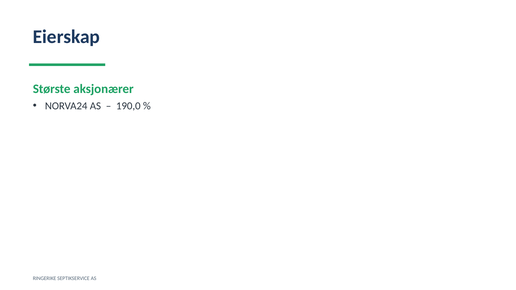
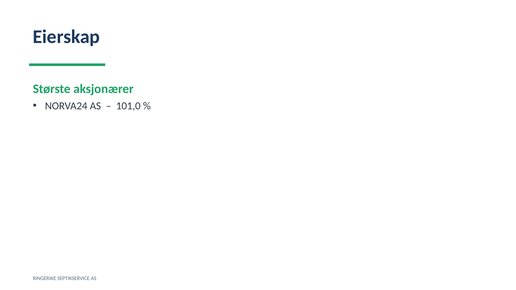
190,0: 190,0 -> 101,0 (128, 106)
